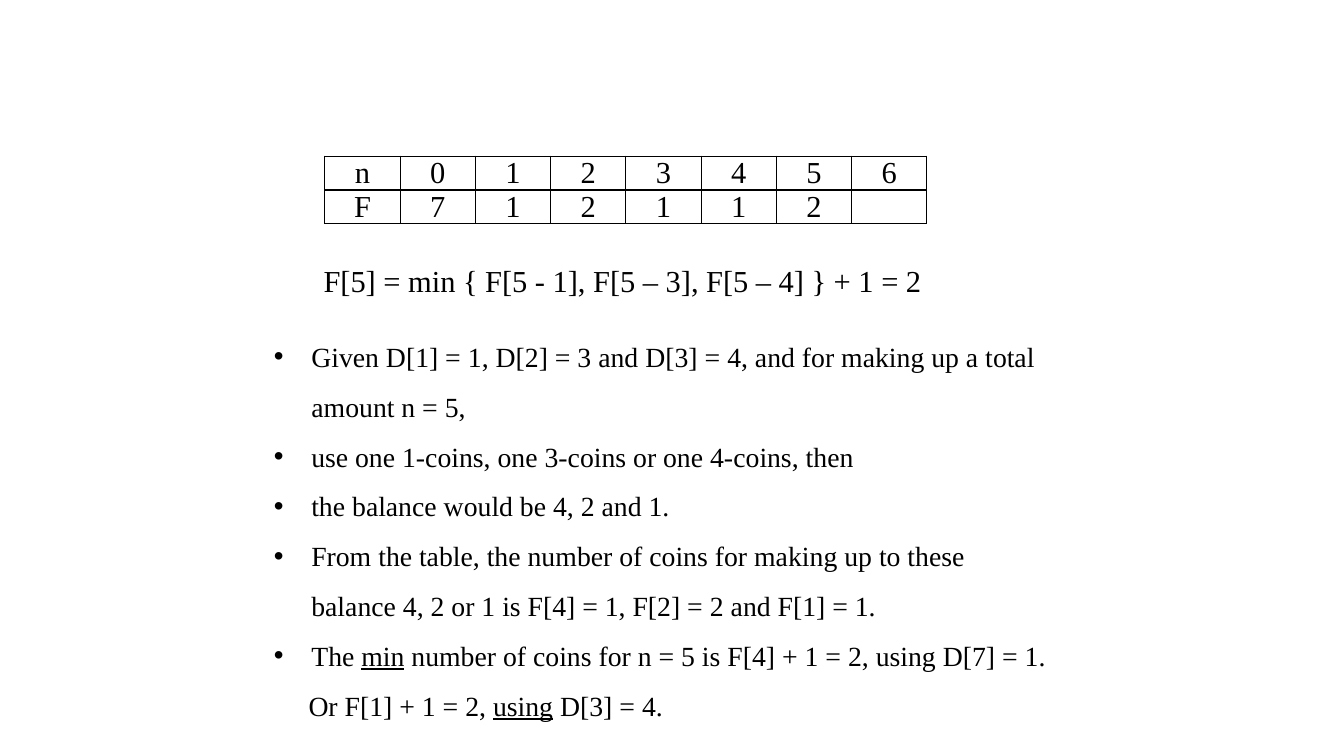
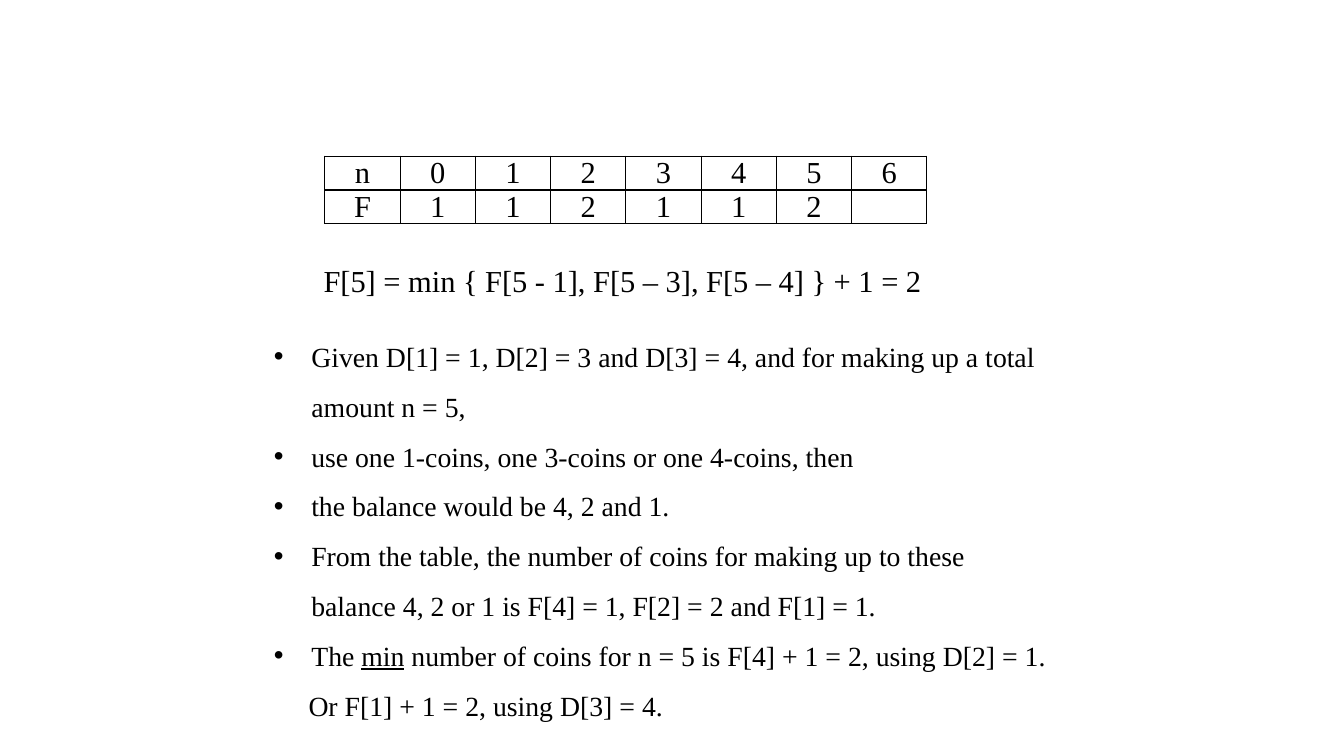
F 7: 7 -> 1 (438, 207)
using D[7: D[7 -> D[2 (969, 657)
using underline: present -> none (523, 707)
